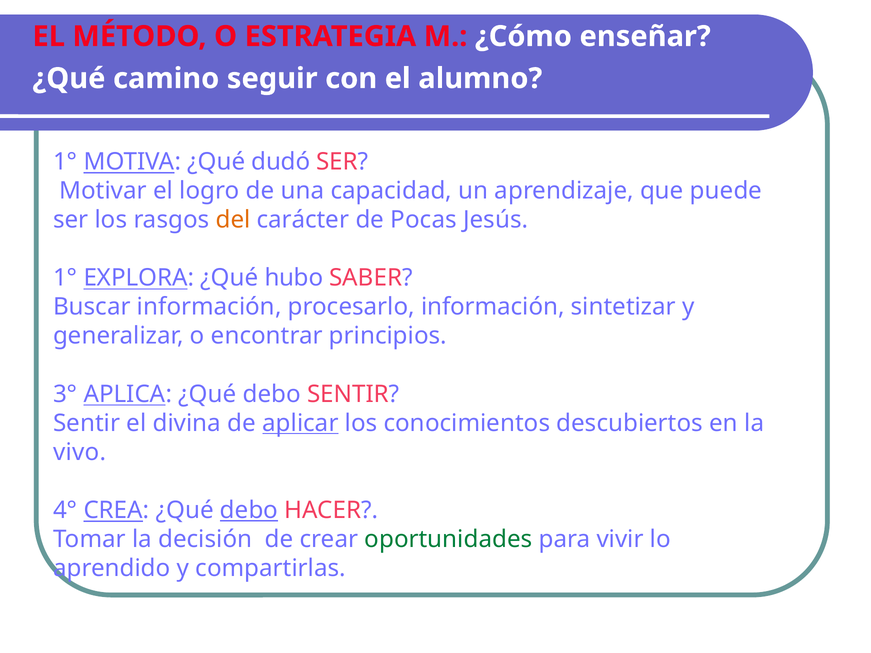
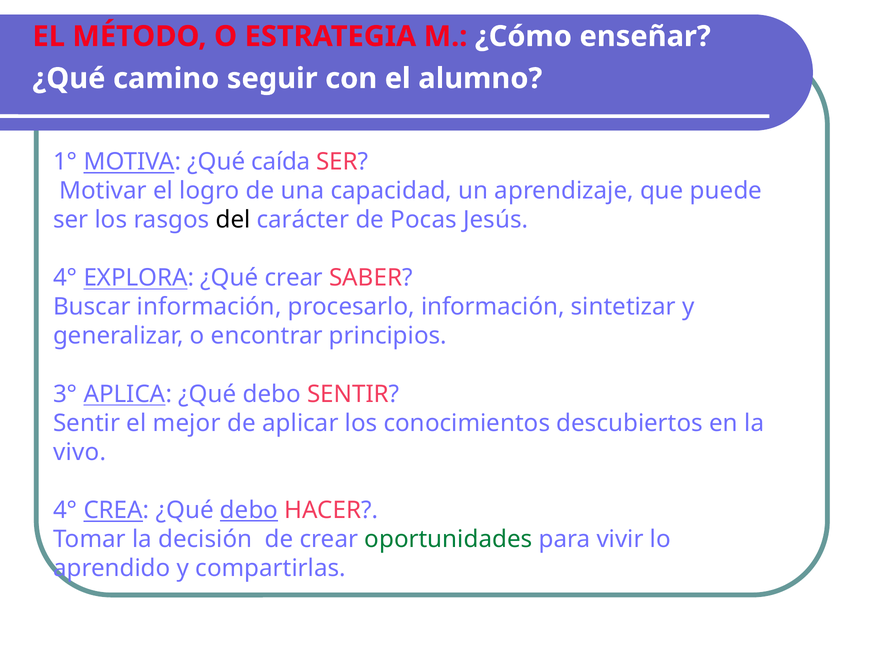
dudó: dudó -> caída (281, 162)
del colour: orange -> black (233, 220)
1°: 1° -> 4° (65, 278)
¿Qué hubo: hubo -> crear (294, 278)
divina: divina -> mejor (187, 423)
aplicar underline: present -> none (300, 423)
